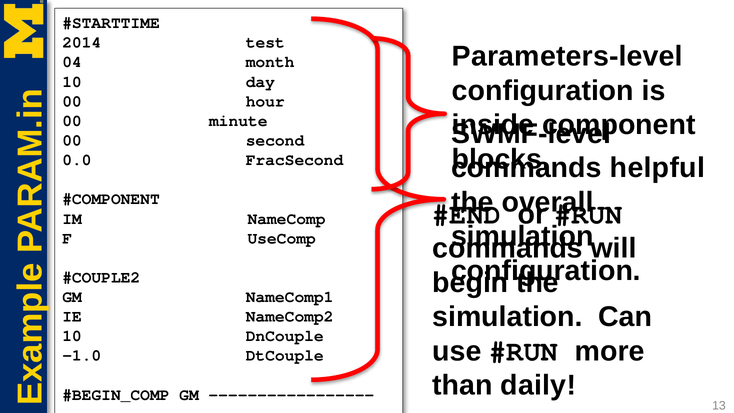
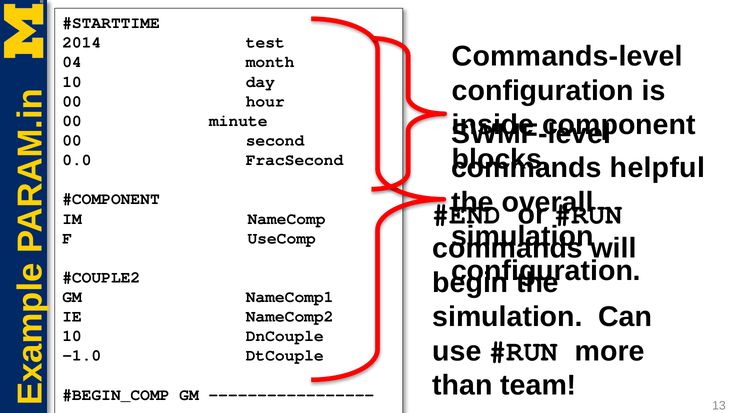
Parameters-level: Parameters-level -> Commands-level (567, 56)
daily: daily -> team (538, 385)
